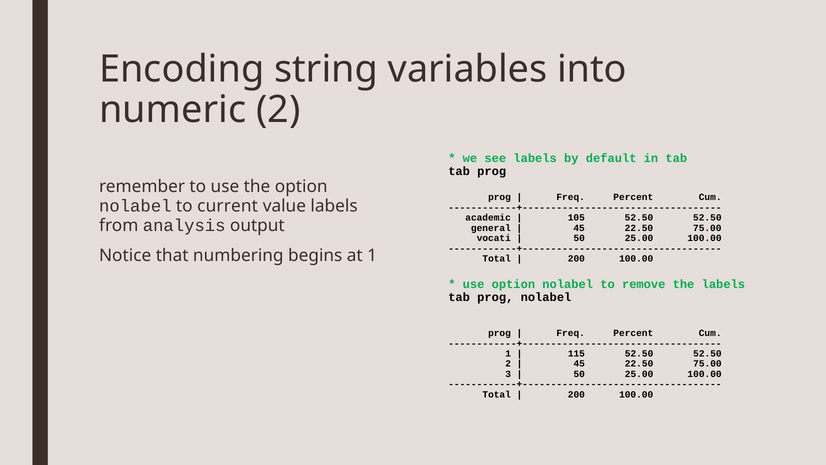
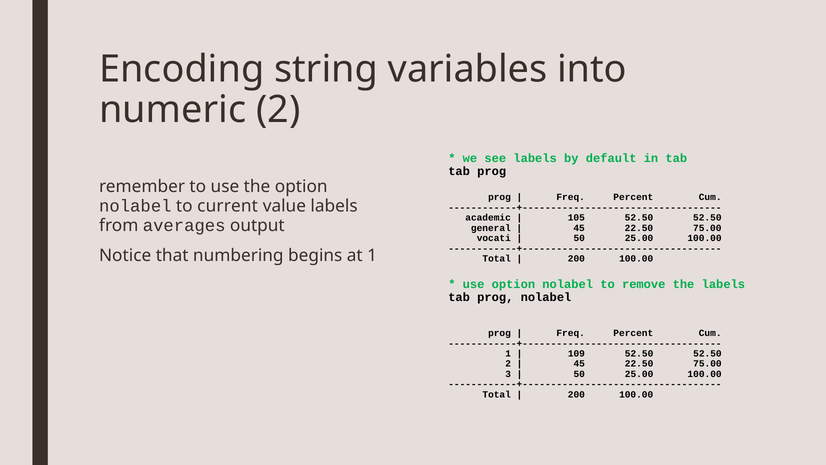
analysis: analysis -> averages (184, 226)
115: 115 -> 109 (576, 353)
